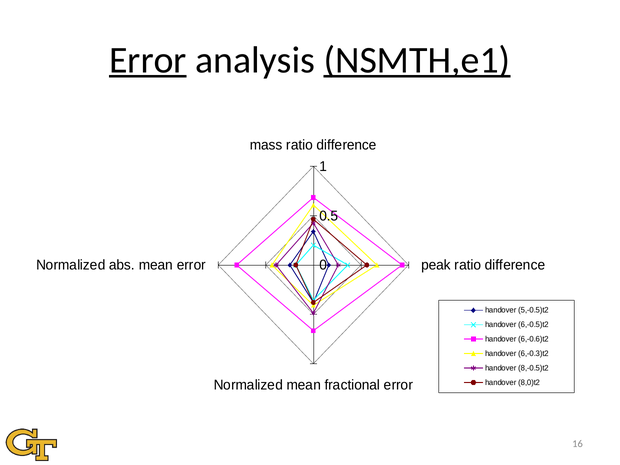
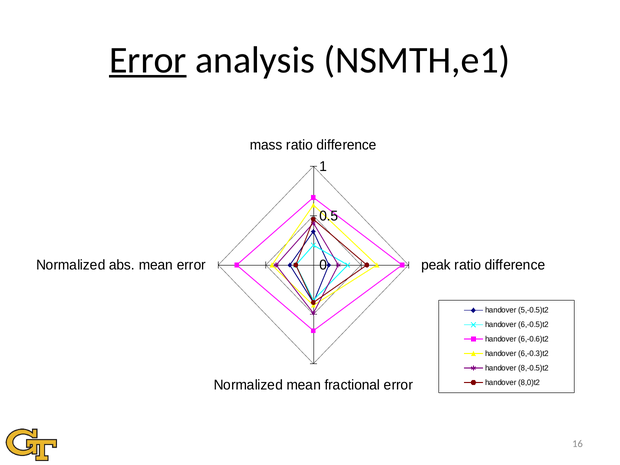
NSMTH,e1 underline: present -> none (417, 60)
